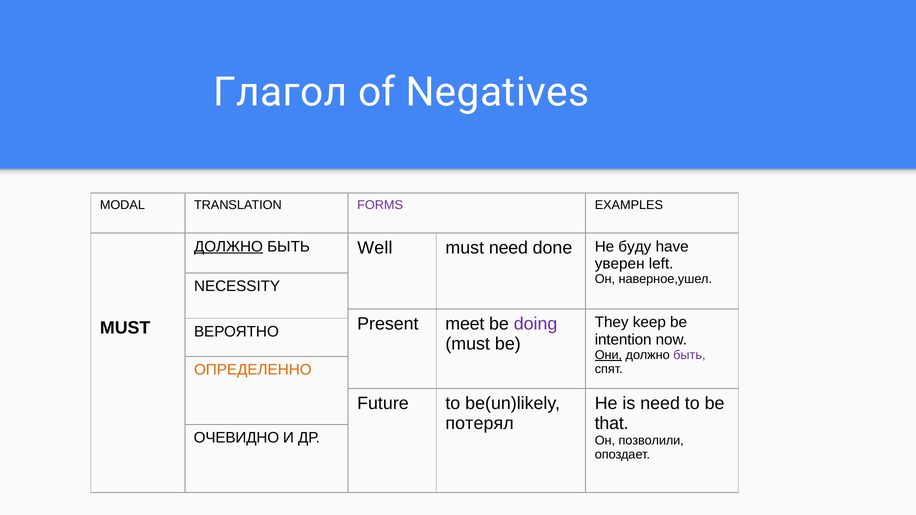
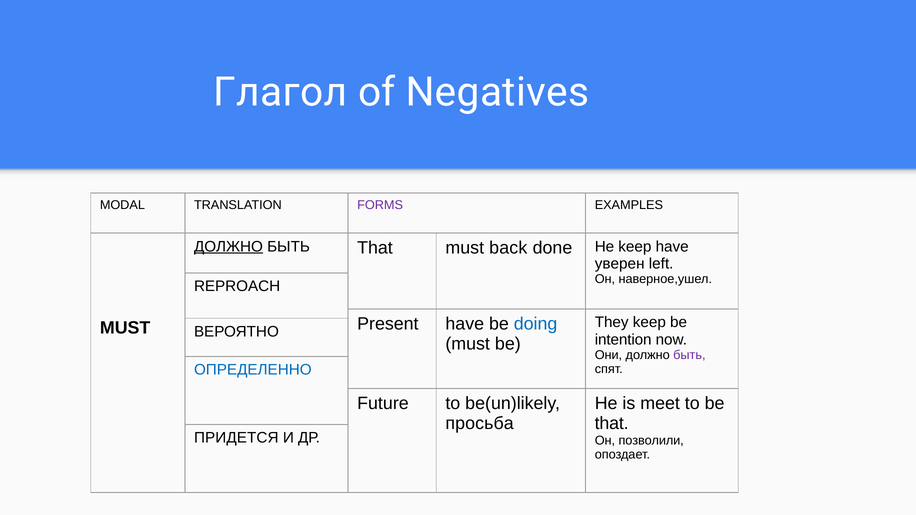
БЫТЬ Well: Well -> That (375, 248)
must need: need -> back (508, 248)
He буду: буду -> keep (635, 247)
NECESSITY: NECESSITY -> REPROACH (237, 287)
Present meet: meet -> have (465, 324)
doing colour: purple -> blue (536, 324)
Они underline: present -> none (608, 355)
ОПРЕДЕЛЕННО colour: orange -> blue (253, 370)
is need: need -> meet (660, 404)
потерял: потерял -> просьба (480, 424)
ОЧЕВИДНО: ОЧЕВИДНО -> ПРИДЕТСЯ (236, 438)
